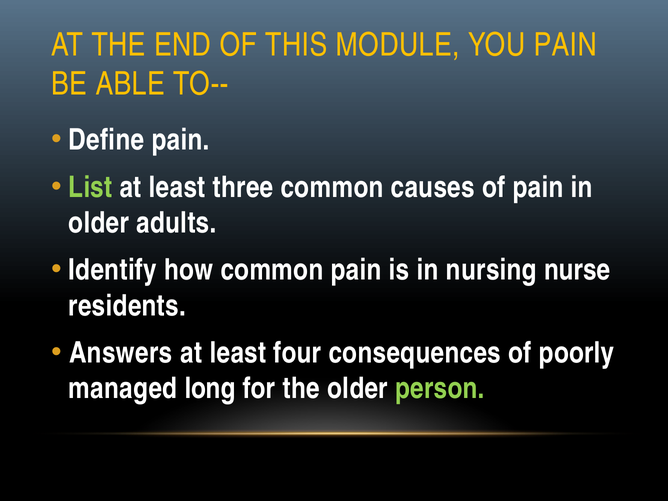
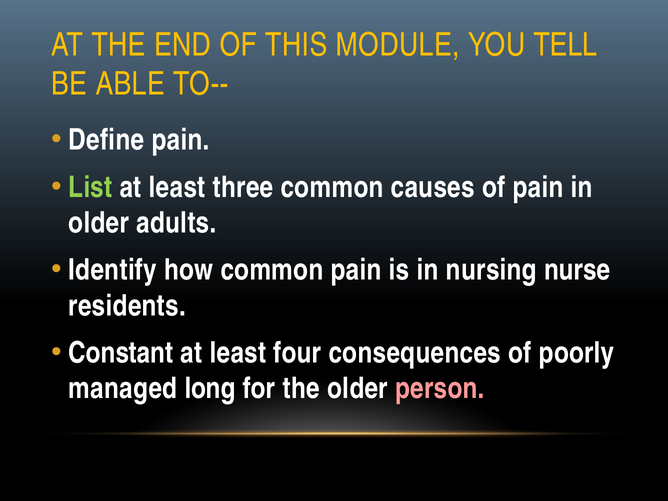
YOU PAIN: PAIN -> TELL (565, 45)
Answers: Answers -> Constant (121, 353)
person colour: light green -> pink (440, 389)
